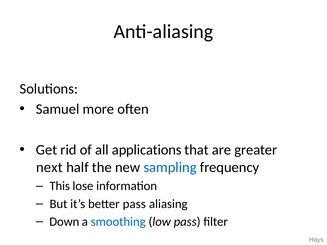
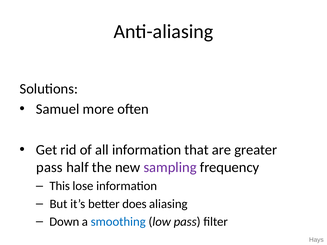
all applications: applications -> information (147, 150)
next: next -> pass (49, 167)
sampling colour: blue -> purple (170, 167)
better pass: pass -> does (134, 204)
